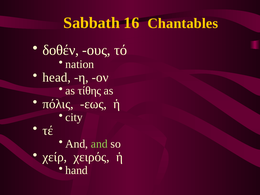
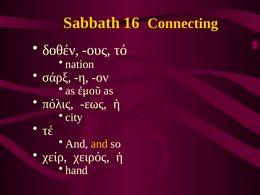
Chantables: Chantables -> Connecting (183, 23)
head: head -> σάρξ (57, 77)
τίθης: τίθης -> ἐμοῦ (89, 91)
and colour: light green -> yellow (99, 144)
